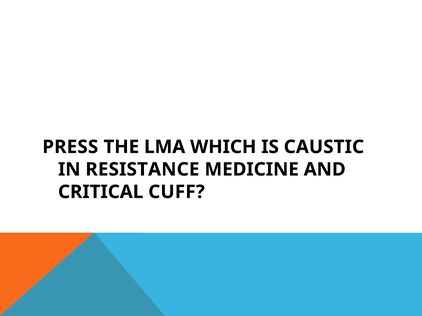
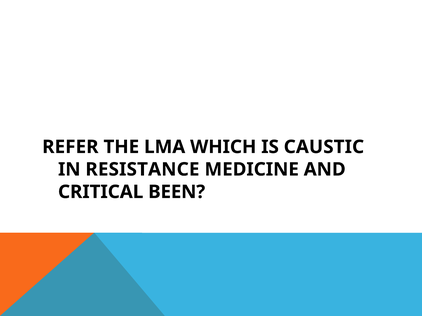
PRESS: PRESS -> REFER (70, 147)
CUFF: CUFF -> BEEN (177, 192)
